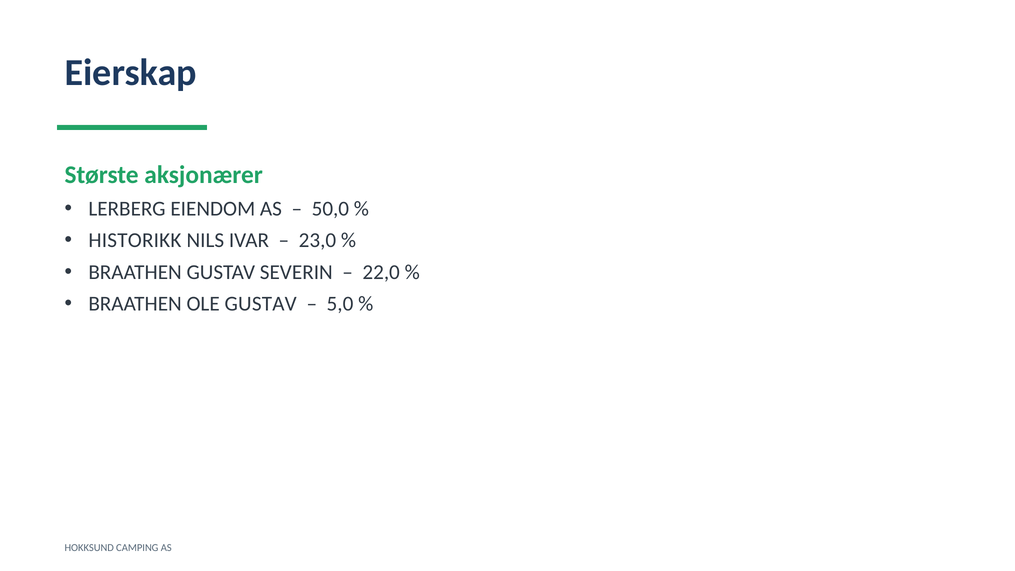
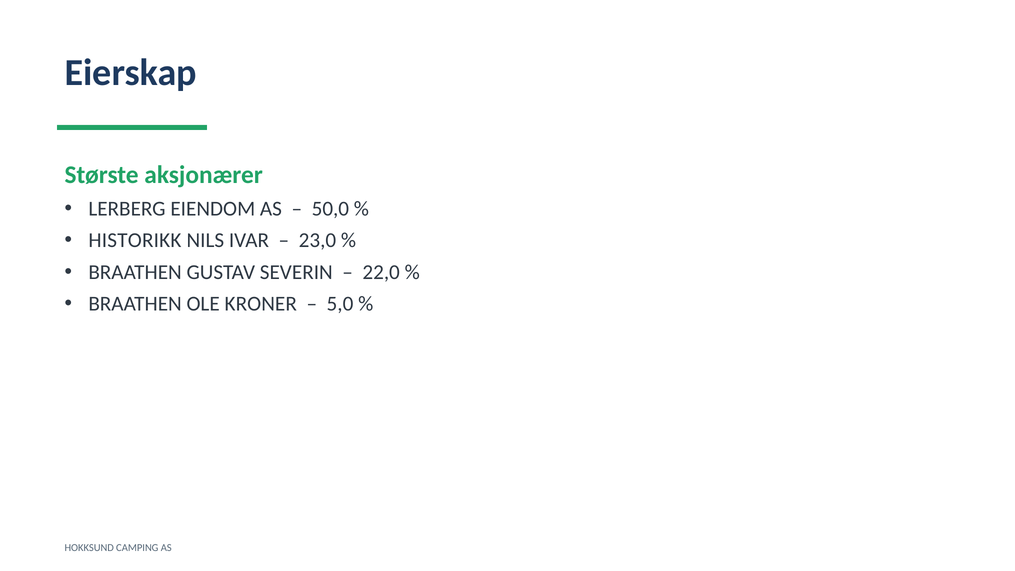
OLE GUSTAV: GUSTAV -> KRONER (261, 304)
